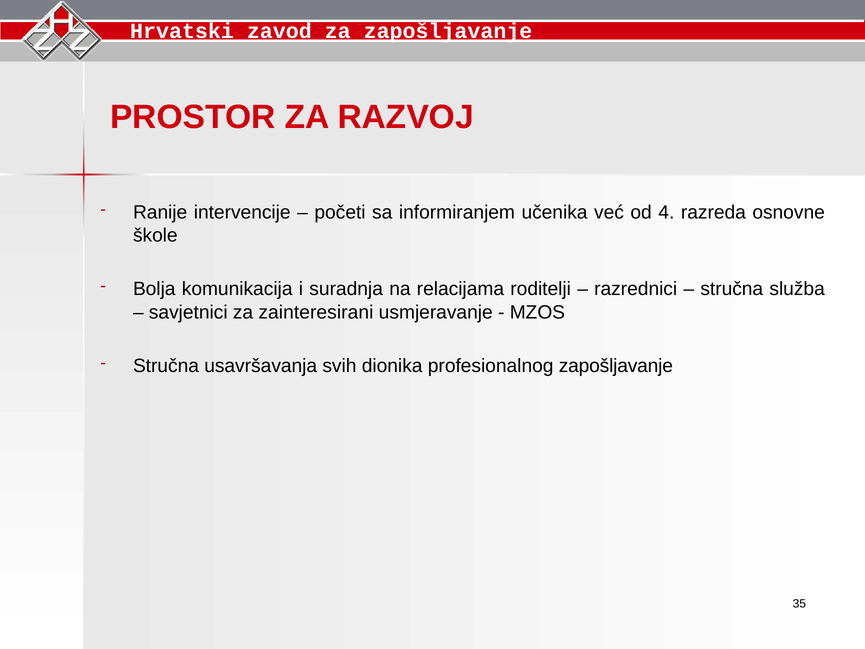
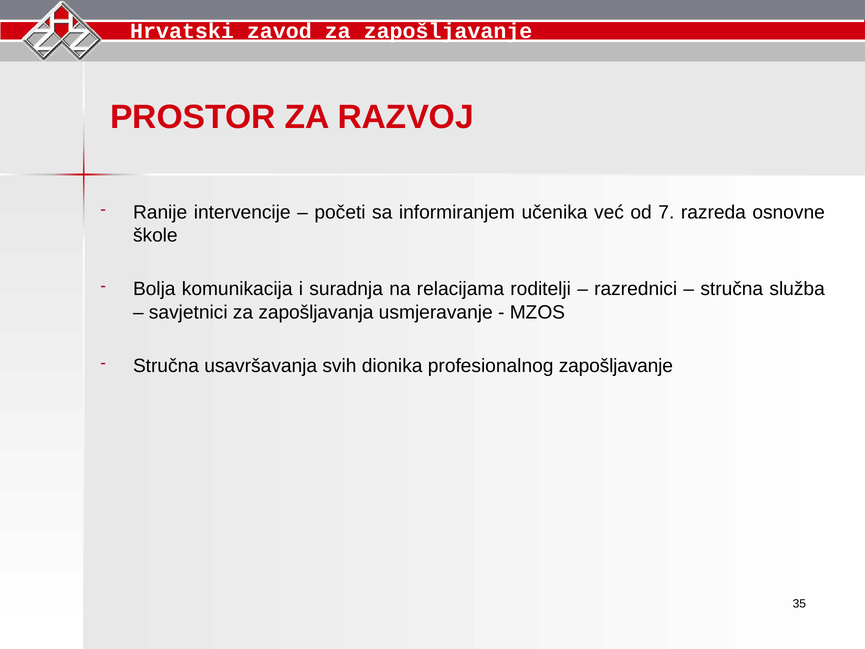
4: 4 -> 7 (666, 212)
zainteresirani: zainteresirani -> zapošljavanja (316, 312)
